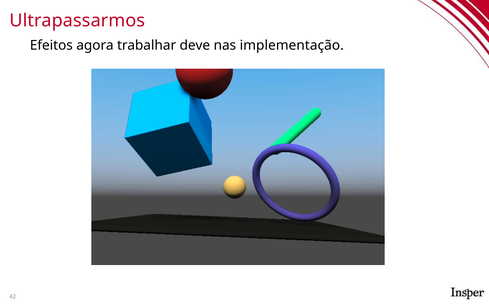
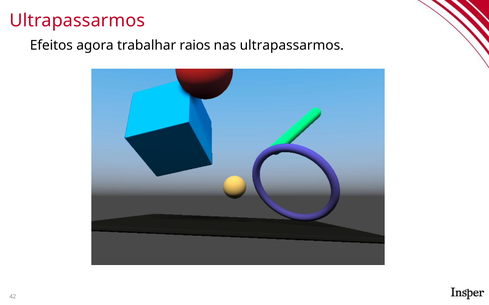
deve: deve -> raios (195, 45)
nas implementação: implementação -> ultrapassarmos (292, 45)
